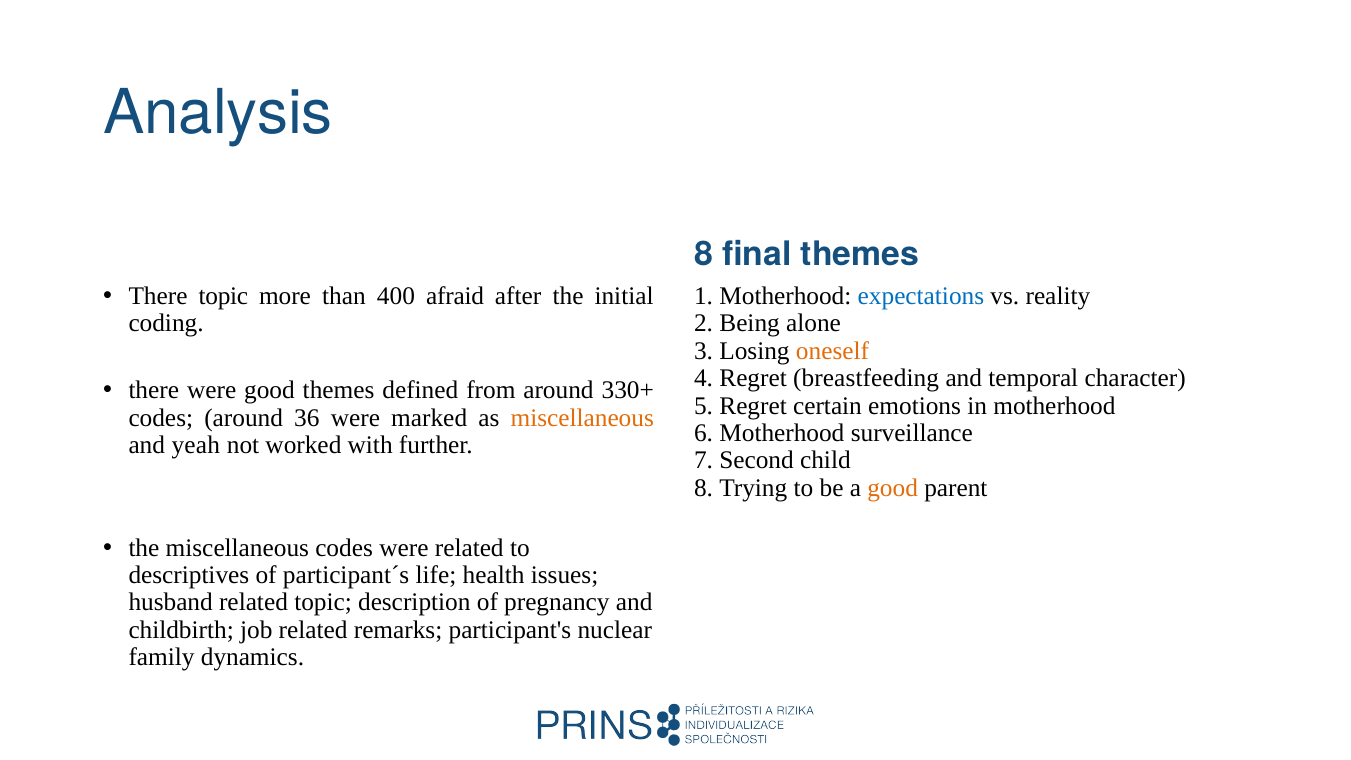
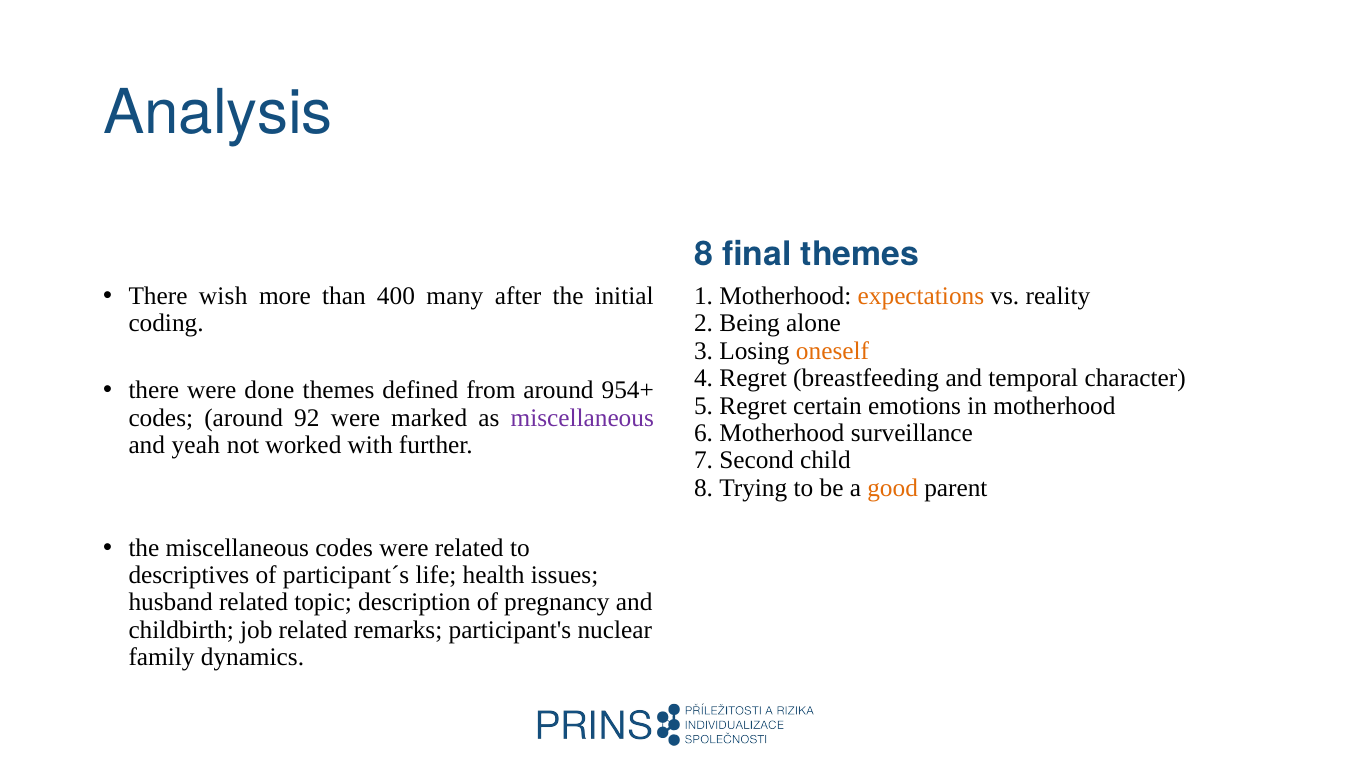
There topic: topic -> wish (223, 296)
afraid: afraid -> many (455, 296)
expectations colour: blue -> orange (921, 296)
were good: good -> done (269, 390)
330+: 330+ -> 954+ (628, 390)
36: 36 -> 92 (307, 418)
miscellaneous colour: orange -> purple (582, 418)
